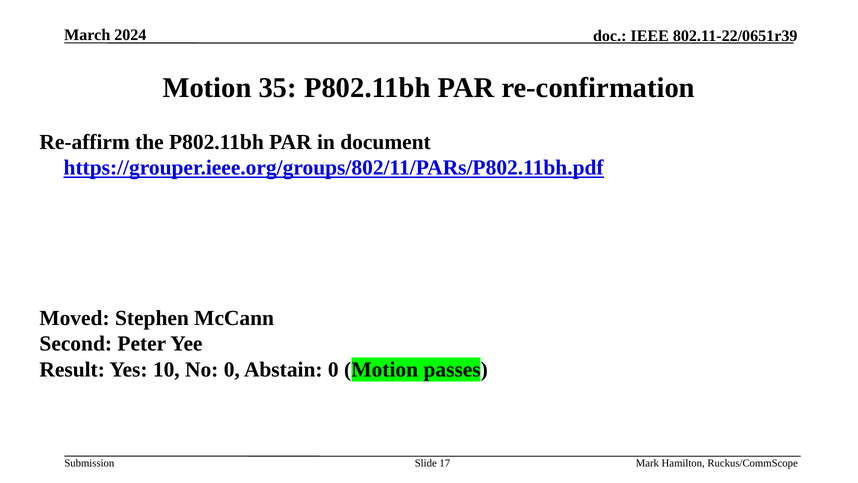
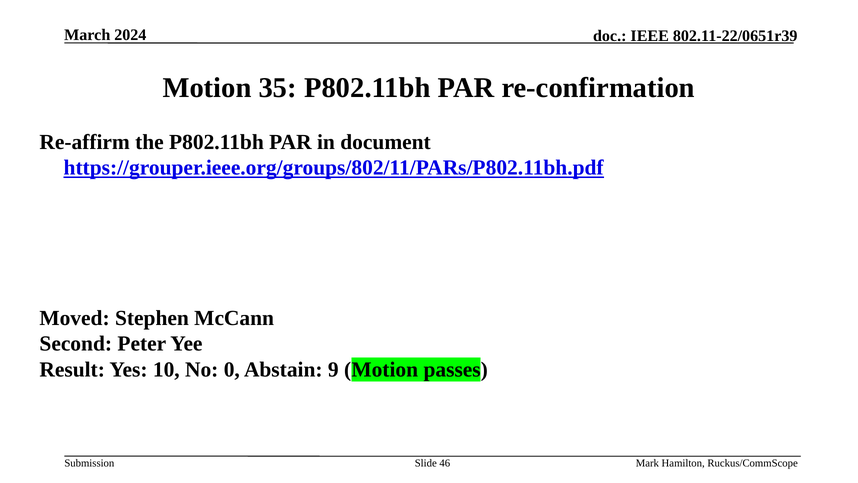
Abstain 0: 0 -> 9 (333, 369)
17: 17 -> 46 (445, 463)
